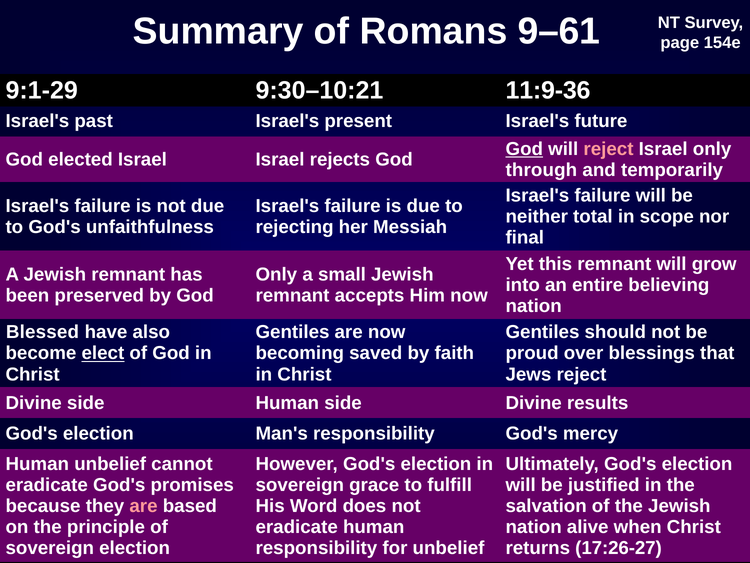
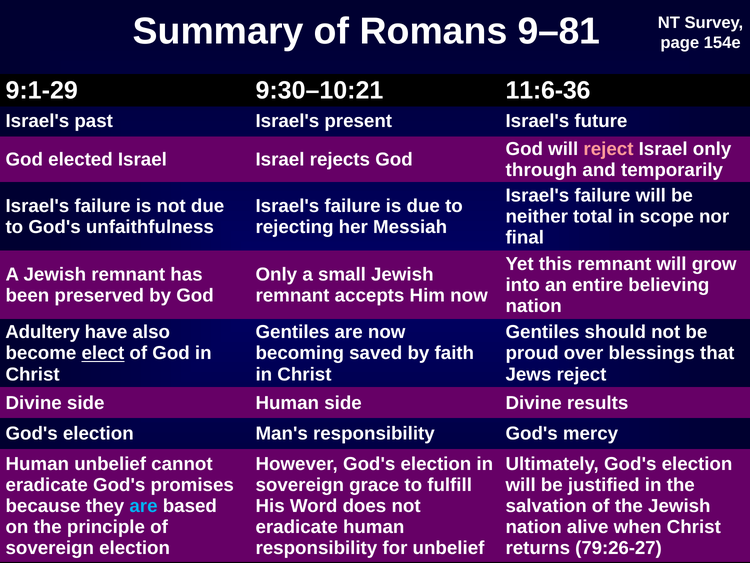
9–61: 9–61 -> 9–81 (559, 31)
11:9-36: 11:9-36 -> 11:6-36 (548, 90)
God underline: present -> none (524, 149)
Blessed: Blessed -> Adultery (43, 332)
are colour: pink -> light blue (144, 506)
17:26-27: 17:26-27 -> 79:26-27 (619, 548)
